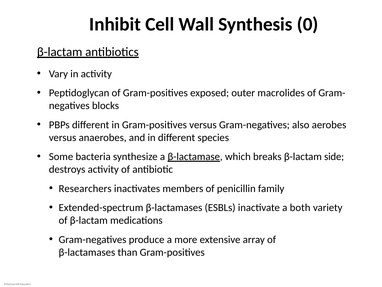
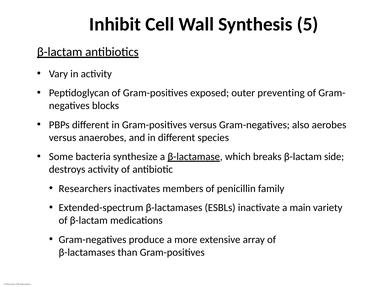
0: 0 -> 5 (308, 24)
macrolides: macrolides -> preventing (281, 93)
both: both -> main (300, 207)
